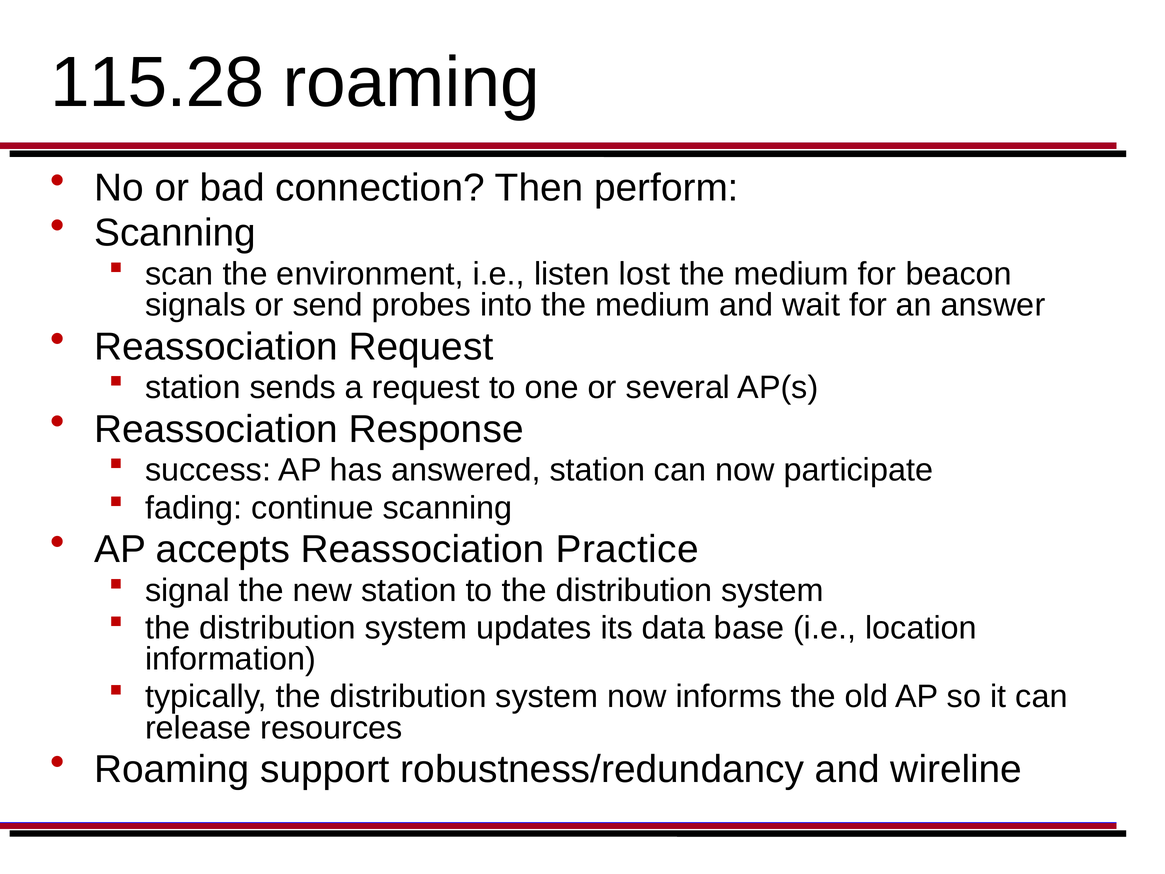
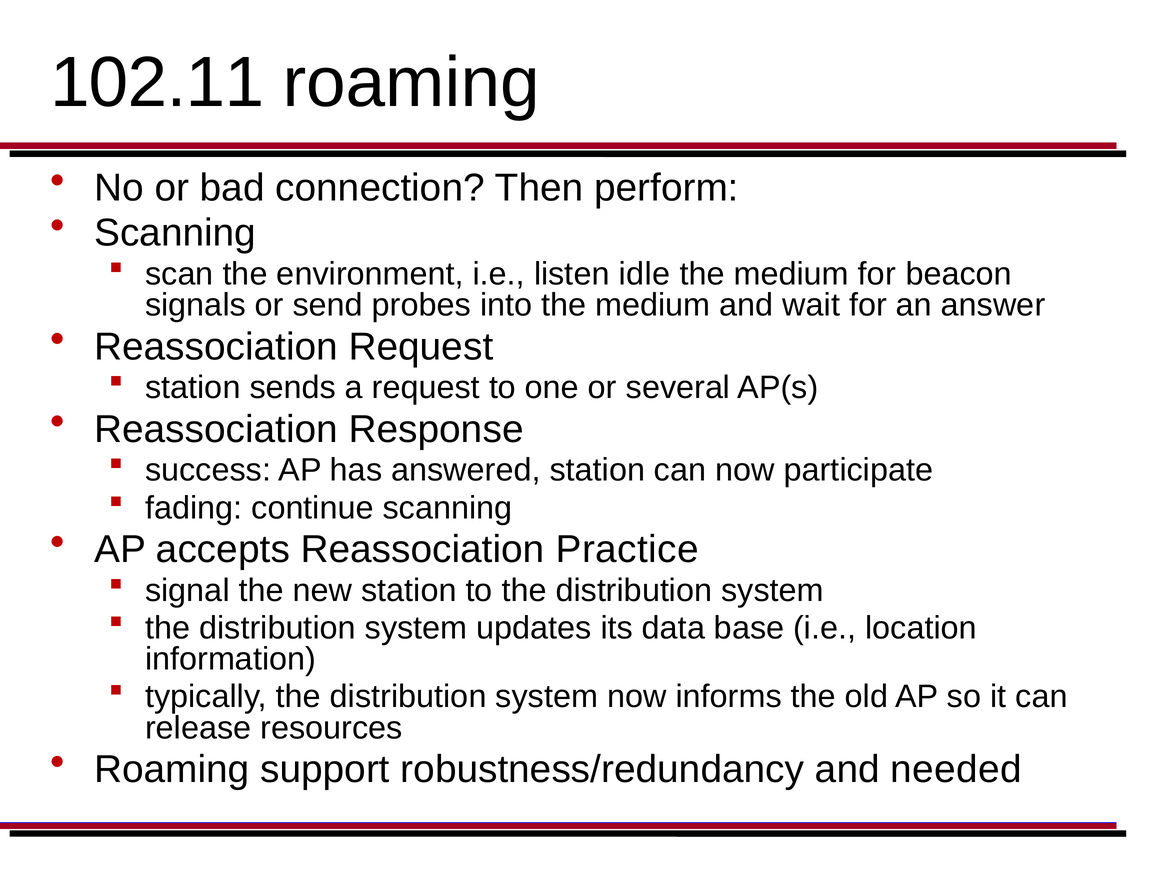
115.28: 115.28 -> 102.11 (157, 83)
lost: lost -> idle (644, 274)
wireline: wireline -> needed (956, 769)
